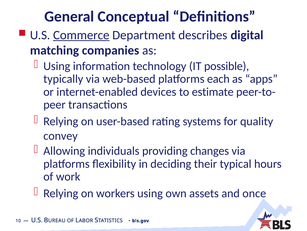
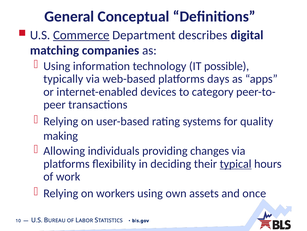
each: each -> days (218, 79)
estimate: estimate -> category (213, 92)
convey: convey -> making (61, 135)
typical underline: none -> present (236, 163)
